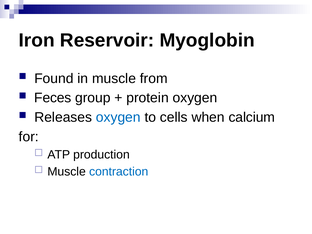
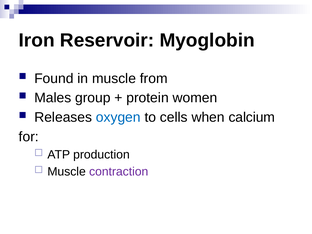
Feces: Feces -> Males (53, 98)
protein oxygen: oxygen -> women (195, 98)
contraction colour: blue -> purple (119, 172)
